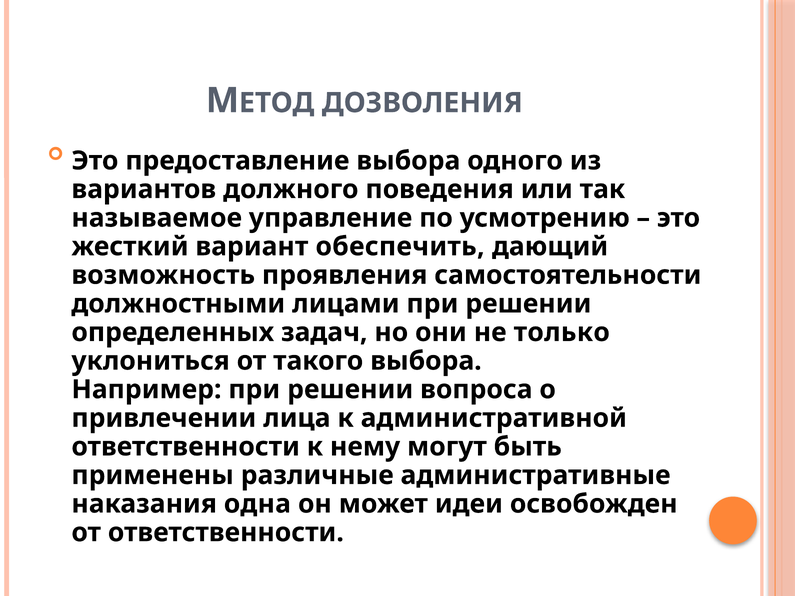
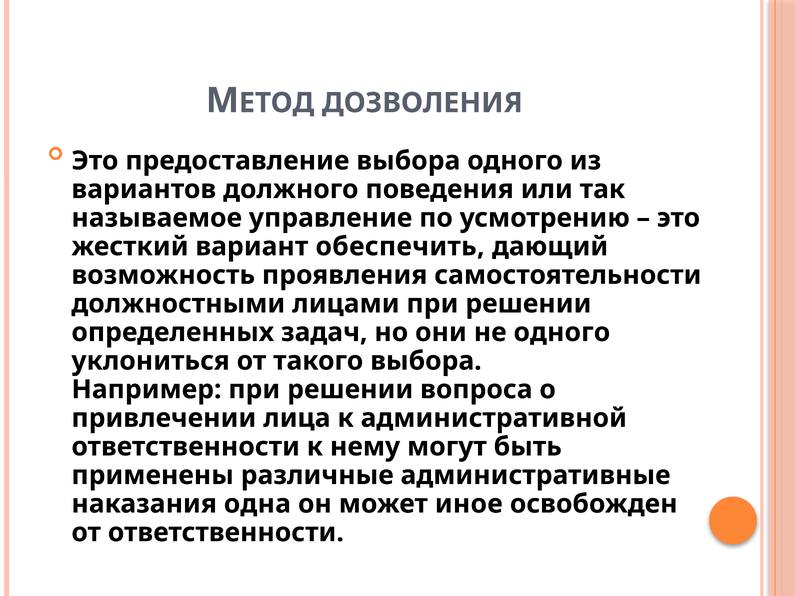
не только: только -> одного (562, 332)
идеи: идеи -> иное (469, 504)
